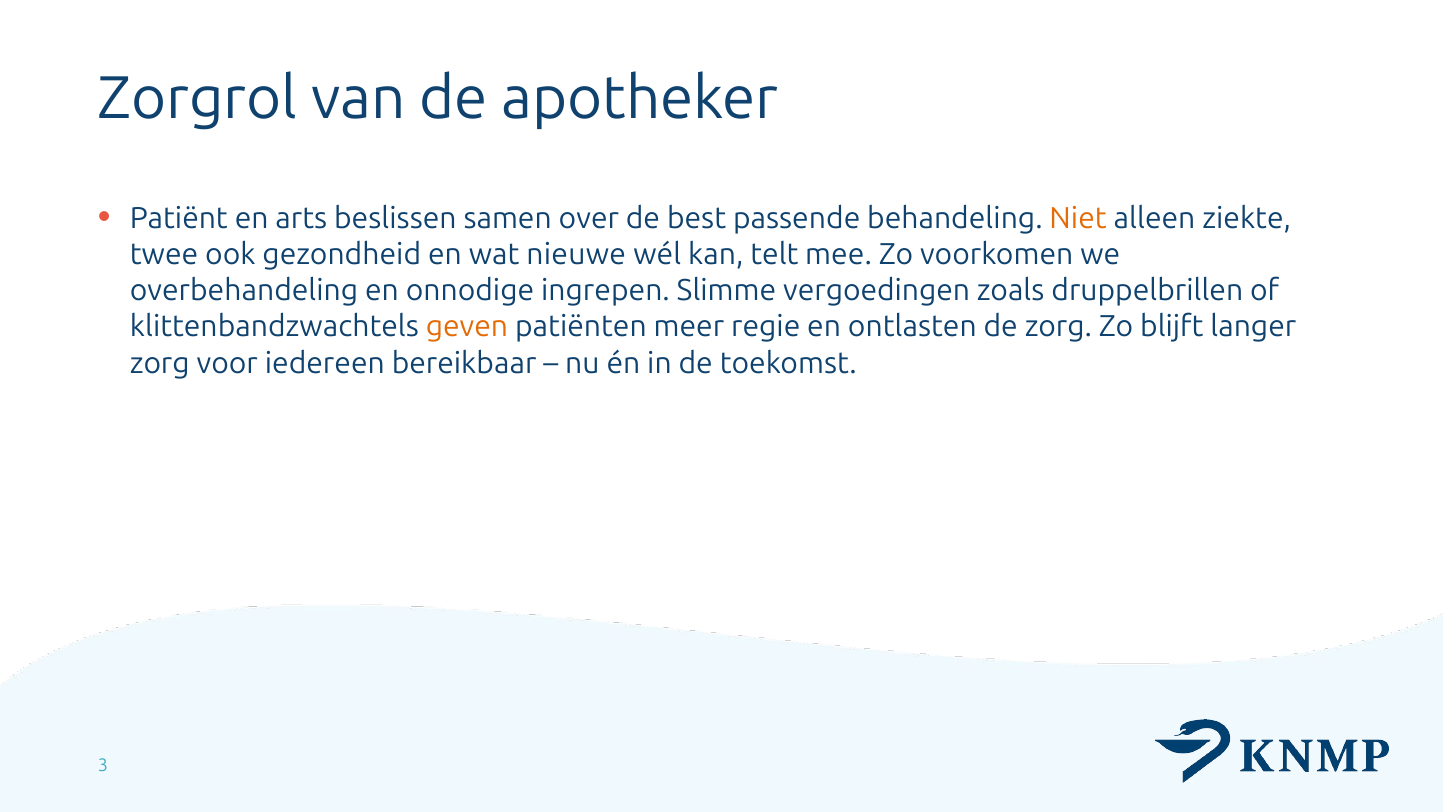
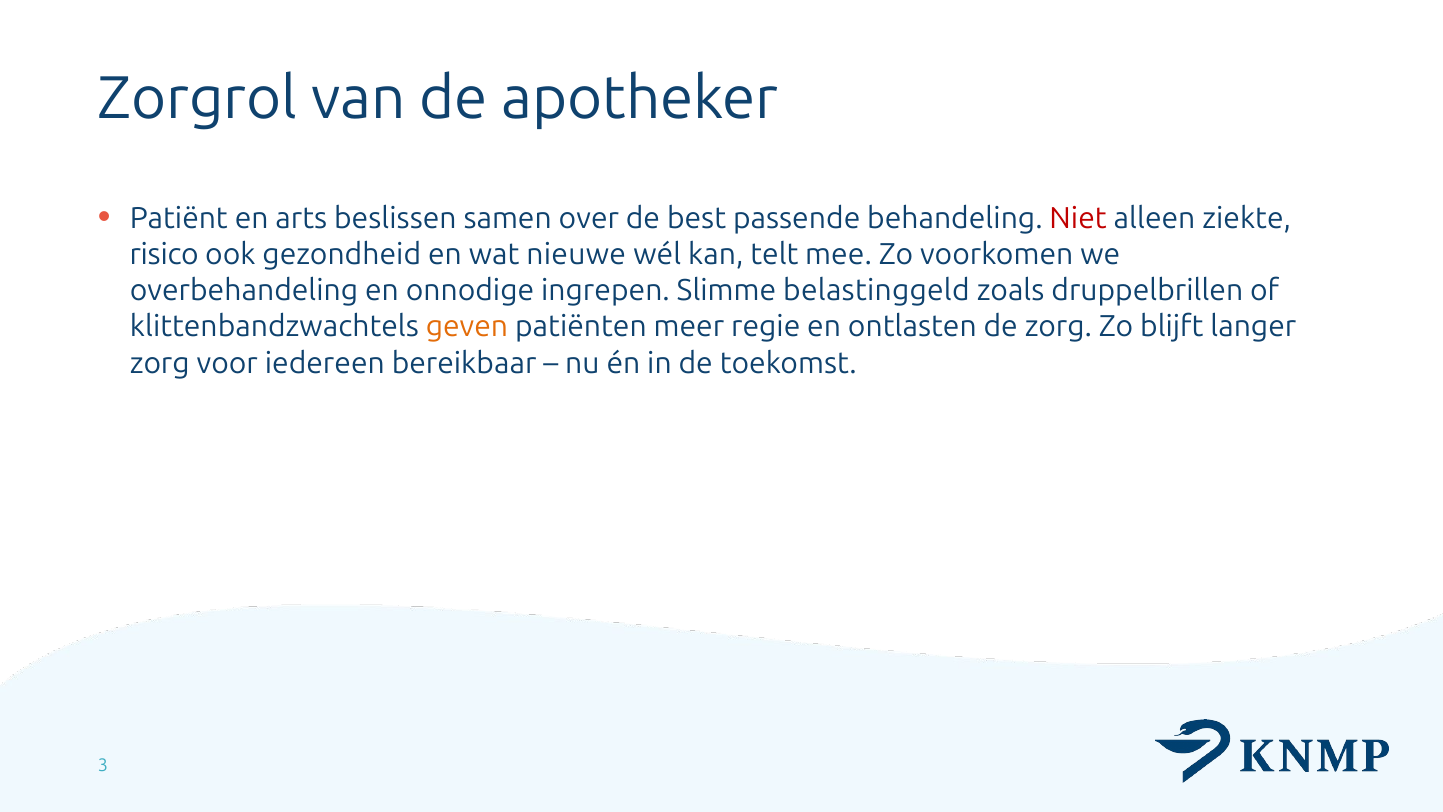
Niet colour: orange -> red (1078, 219)
twee: twee -> risico (164, 255)
vergoedingen: vergoedingen -> belastinggeld (876, 291)
